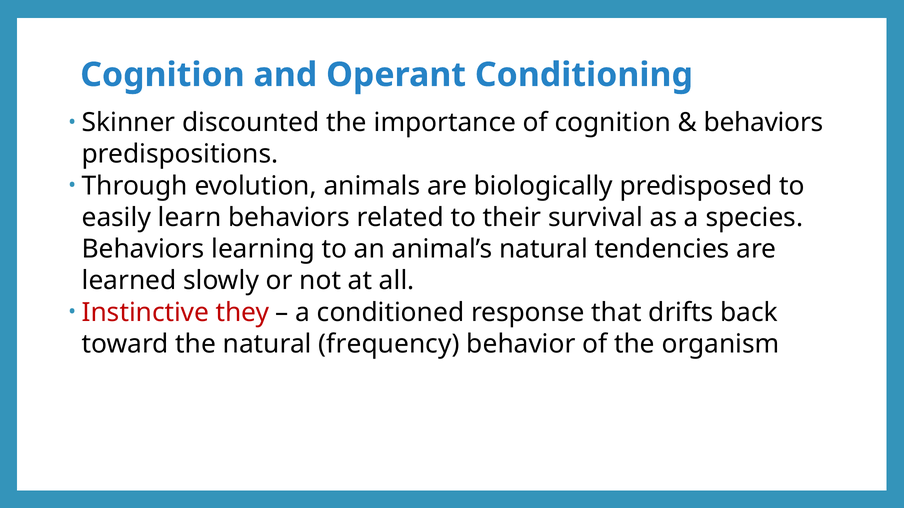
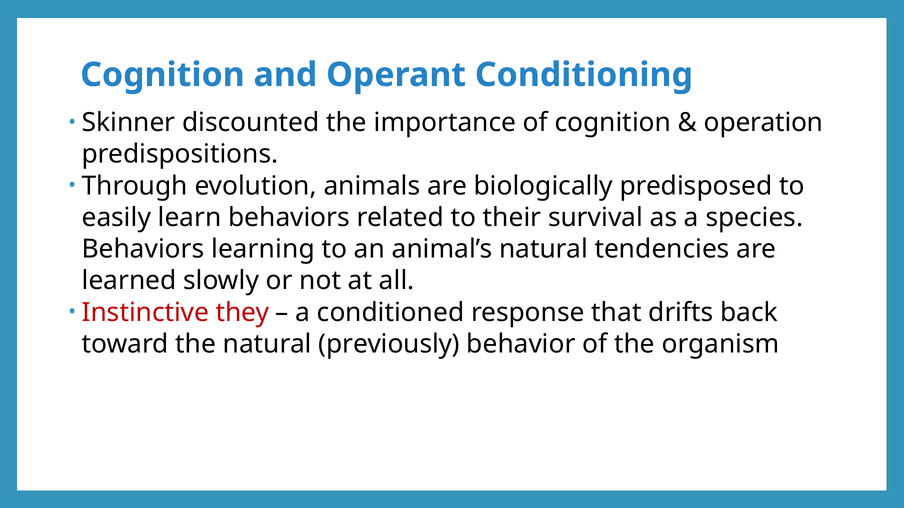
behaviors: behaviors -> operation (763, 123)
frequency: frequency -> previously (389, 344)
